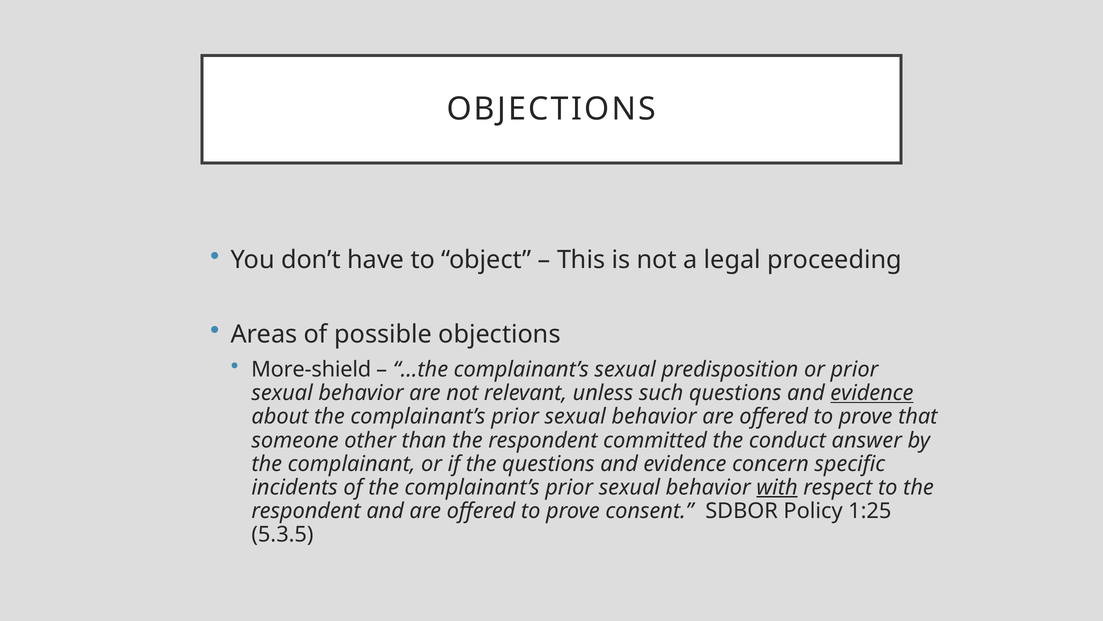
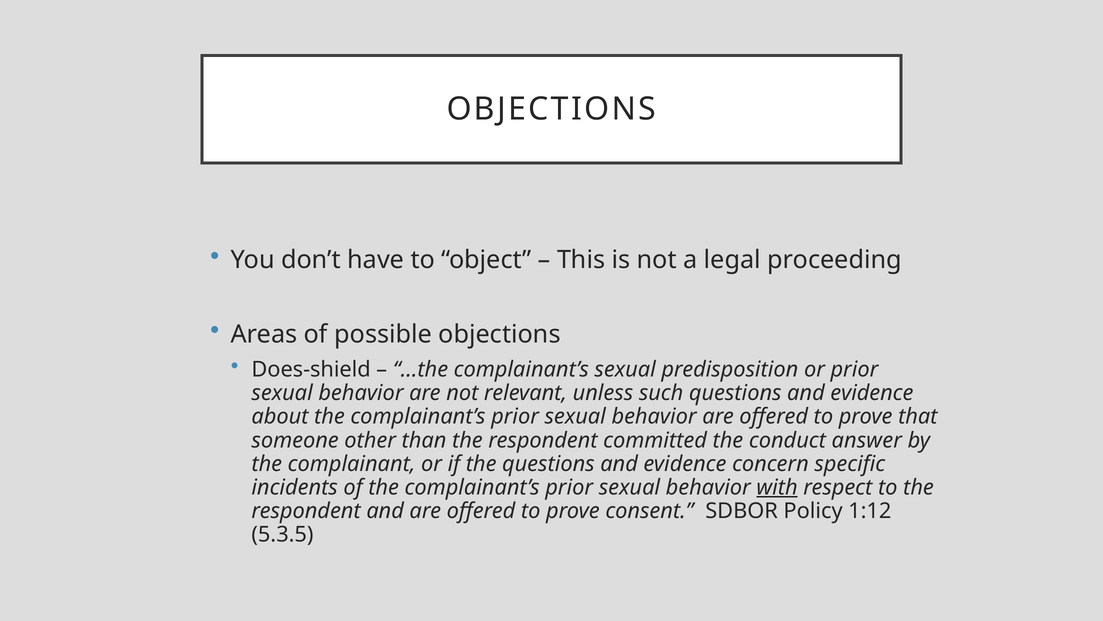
More-shield: More-shield -> Does-shield (311, 369)
evidence underline: present -> none (872, 393)
1:25: 1:25 -> 1:12 (870, 511)
